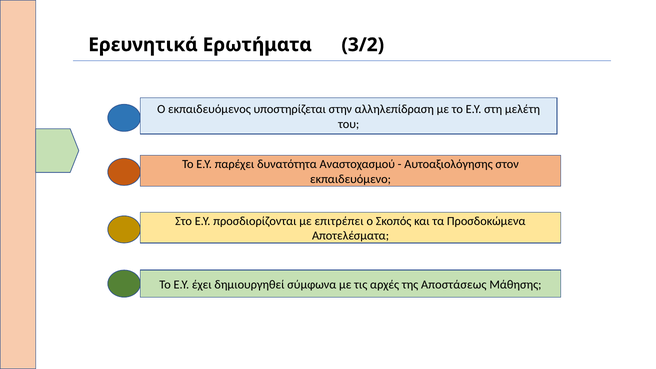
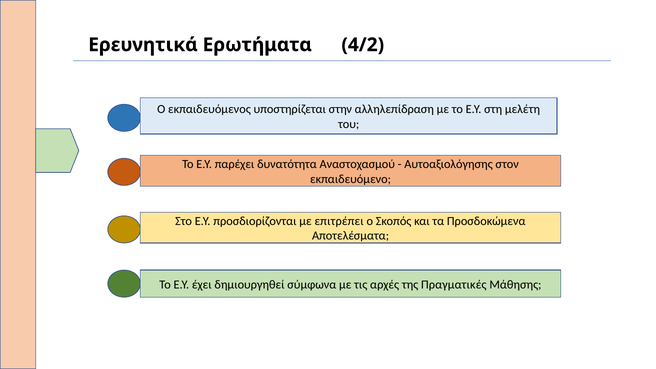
3/2: 3/2 -> 4/2 (363, 45)
Αποστάσεως: Αποστάσεως -> Πραγματικές (454, 284)
